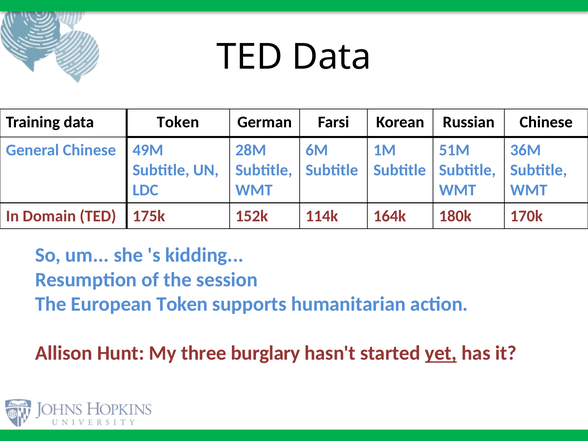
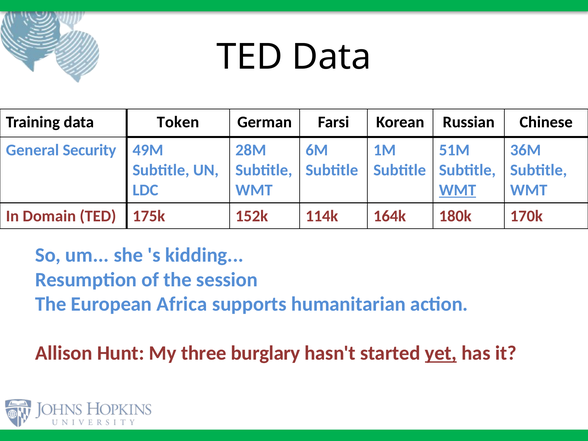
General Chinese: Chinese -> Security (89, 150)
WMT underline: none -> present (458, 190)
European Token: Token -> Africa (182, 304)
